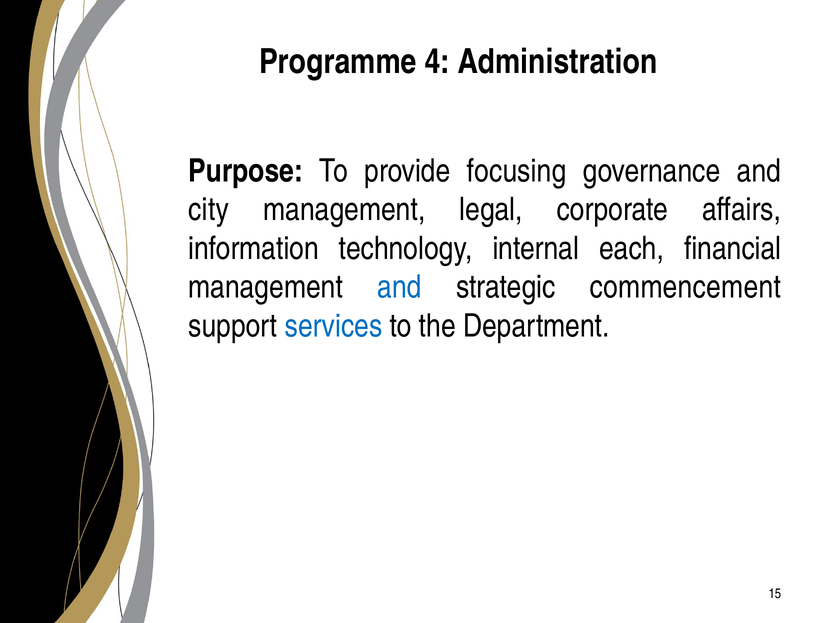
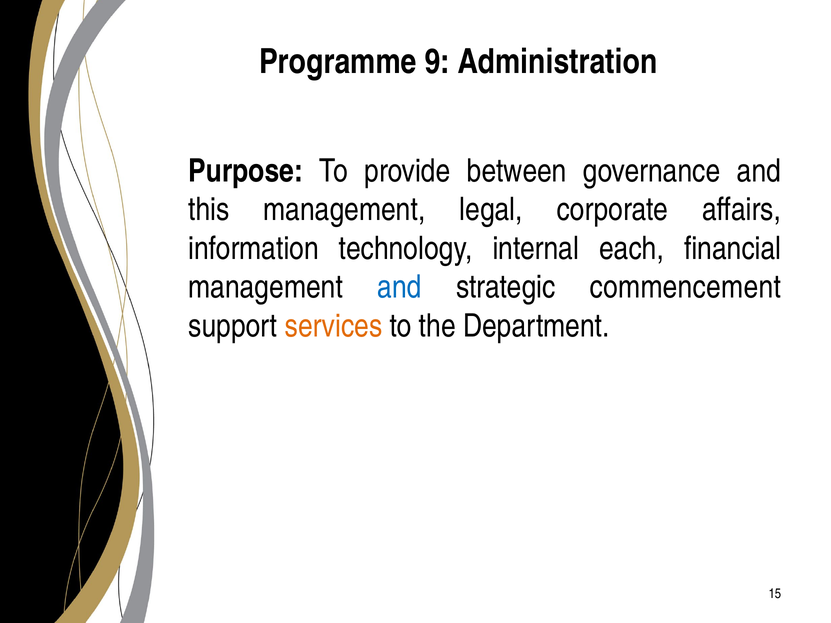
4: 4 -> 9 (437, 62)
focusing: focusing -> between (517, 171)
city: city -> this (209, 210)
services colour: blue -> orange (334, 326)
